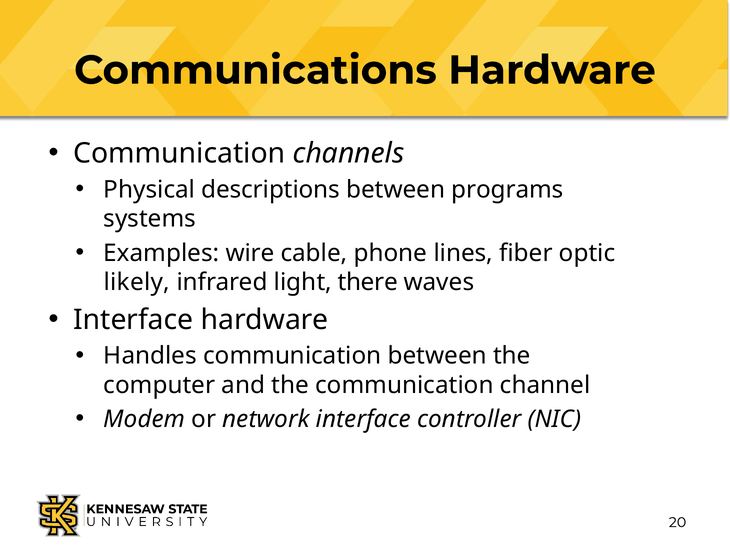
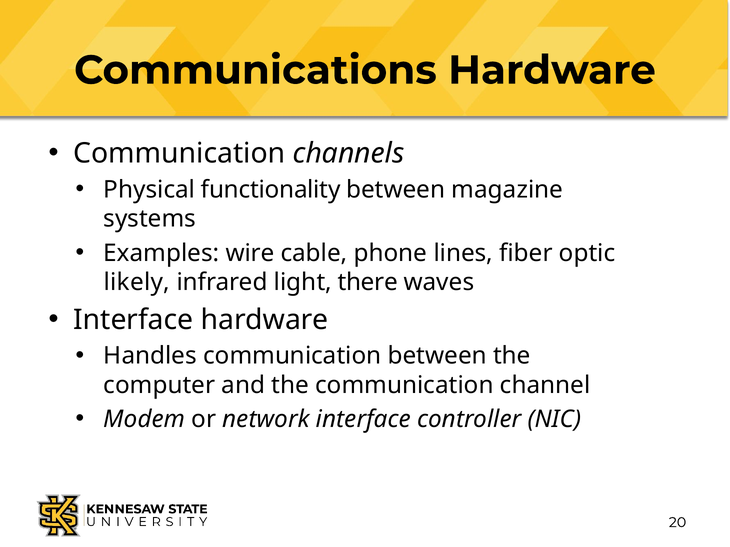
descriptions: descriptions -> functionality (271, 190)
programs: programs -> magazine (507, 190)
